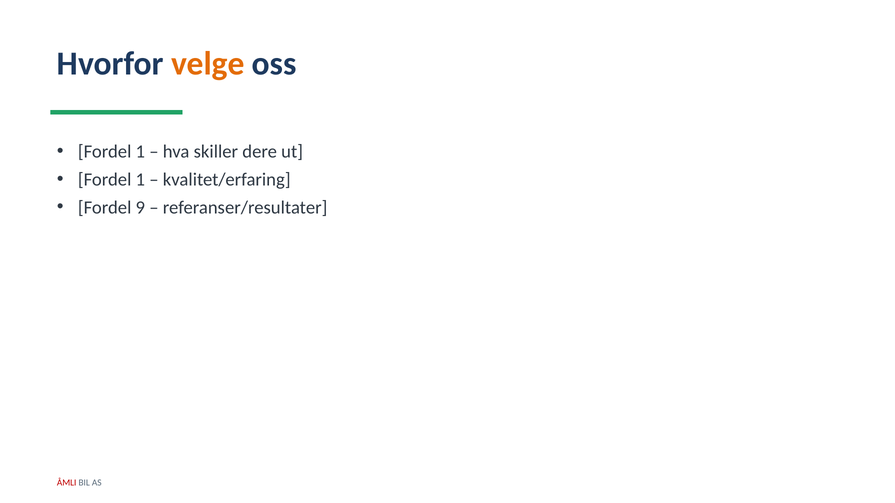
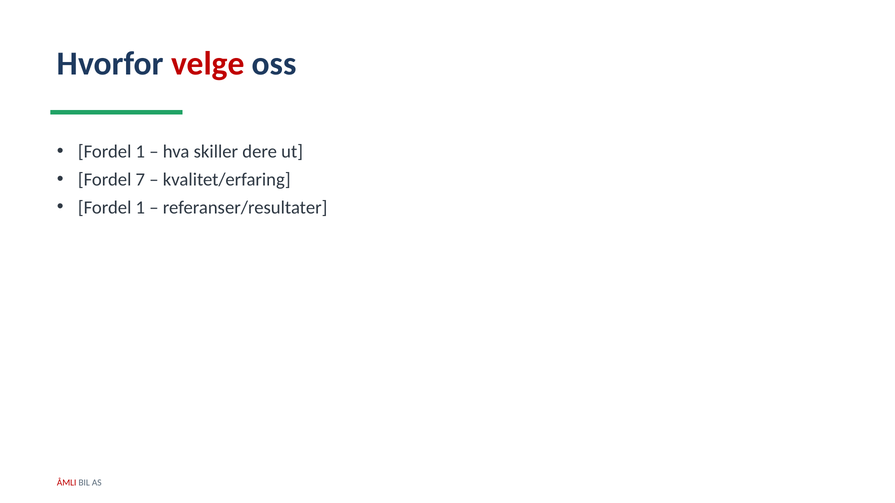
velge colour: orange -> red (208, 64)
1: 1 -> 7 (140, 180)
9: 9 -> 1 (140, 208)
